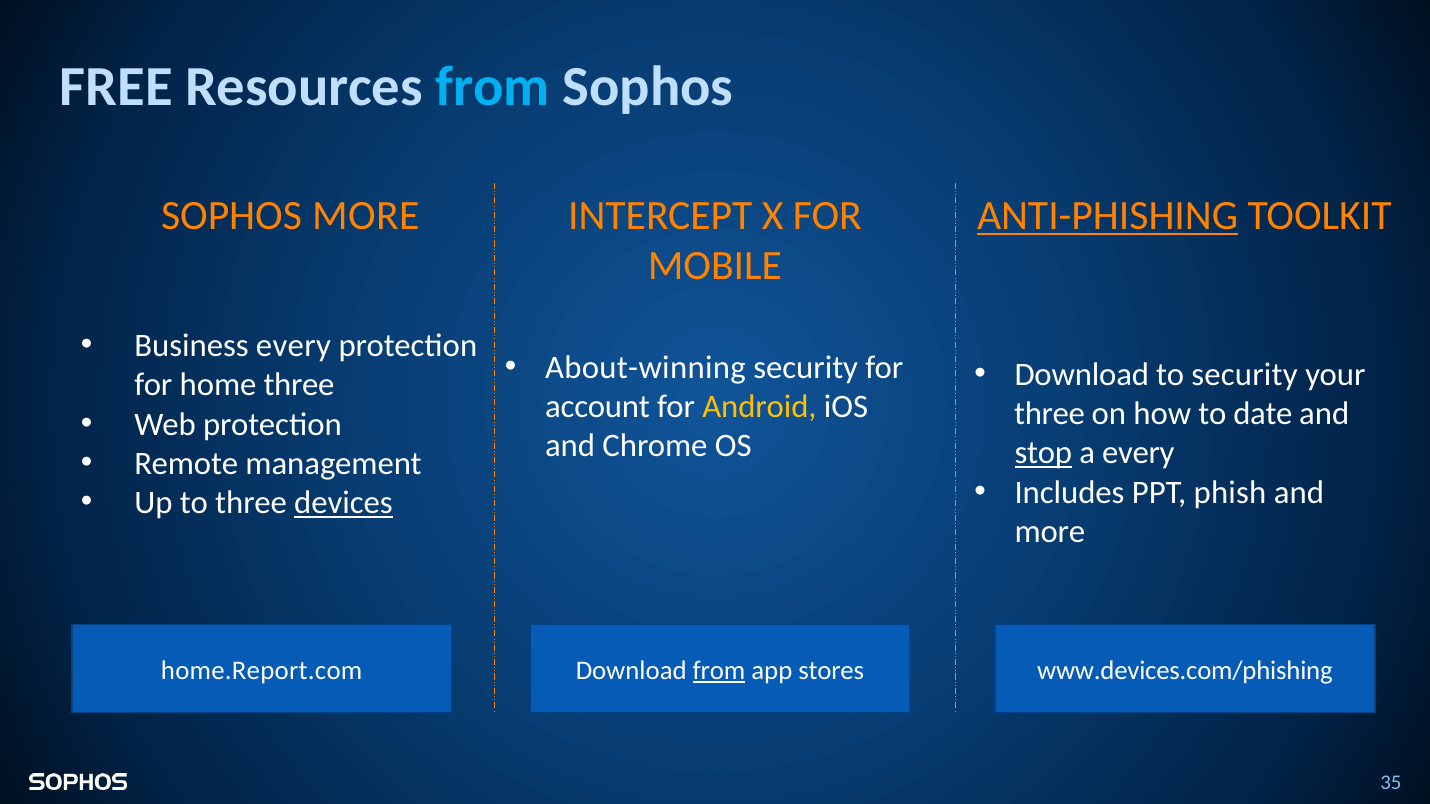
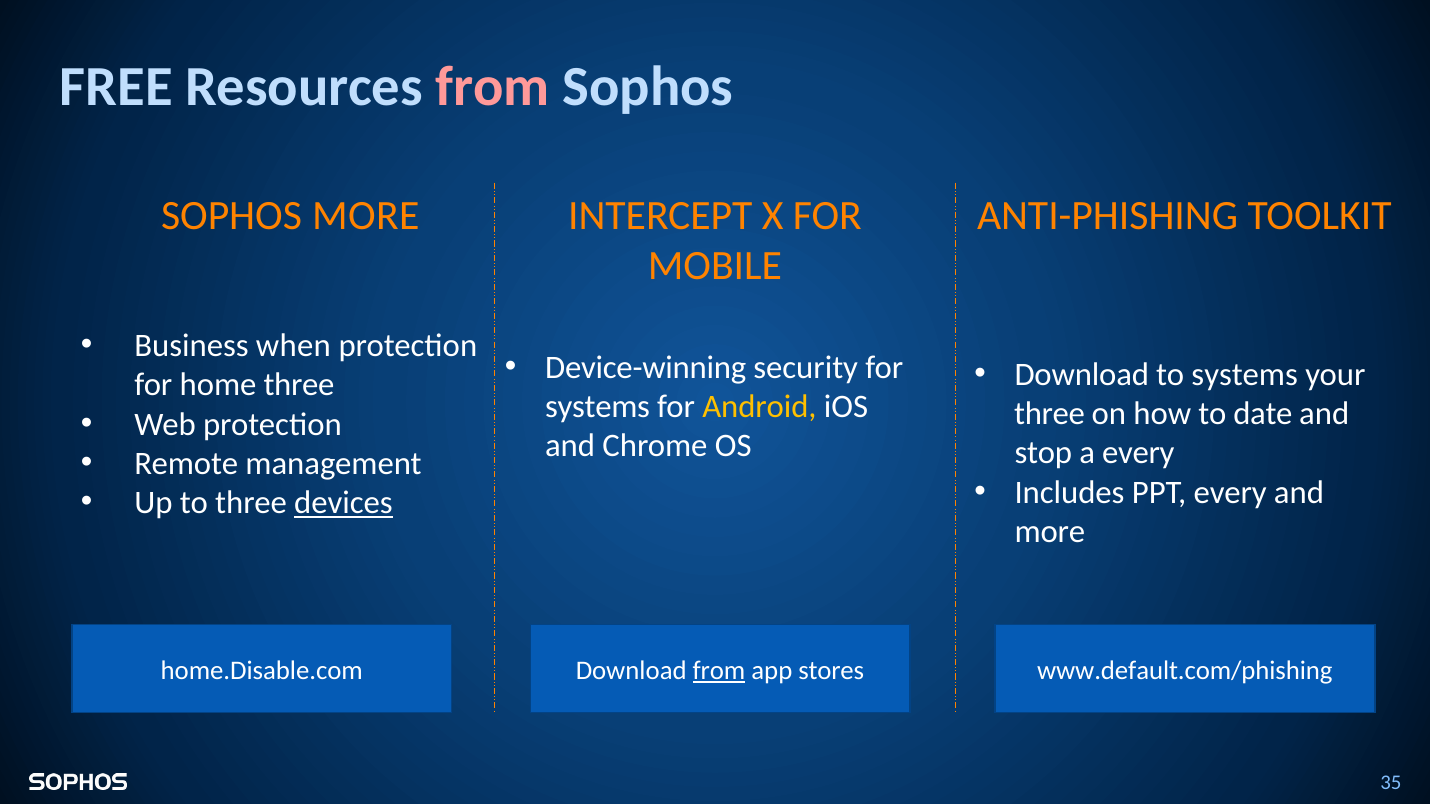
from colour: light blue -> pink (493, 87)
ANTI-PHISHING underline: present -> none (1108, 216)
Business every: every -> when (293, 346)
About-winning: About-winning -> Device-winning (646, 367)
to security: security -> systems (1245, 375)
account: account -> systems (598, 407)
stop underline: present -> none (1043, 453)
PPT phish: phish -> every (1230, 492)
home.Report.com: home.Report.com -> home.Disable.com (262, 671)
www.devices.com/phishing: www.devices.com/phishing -> www.default.com/phishing (1185, 671)
